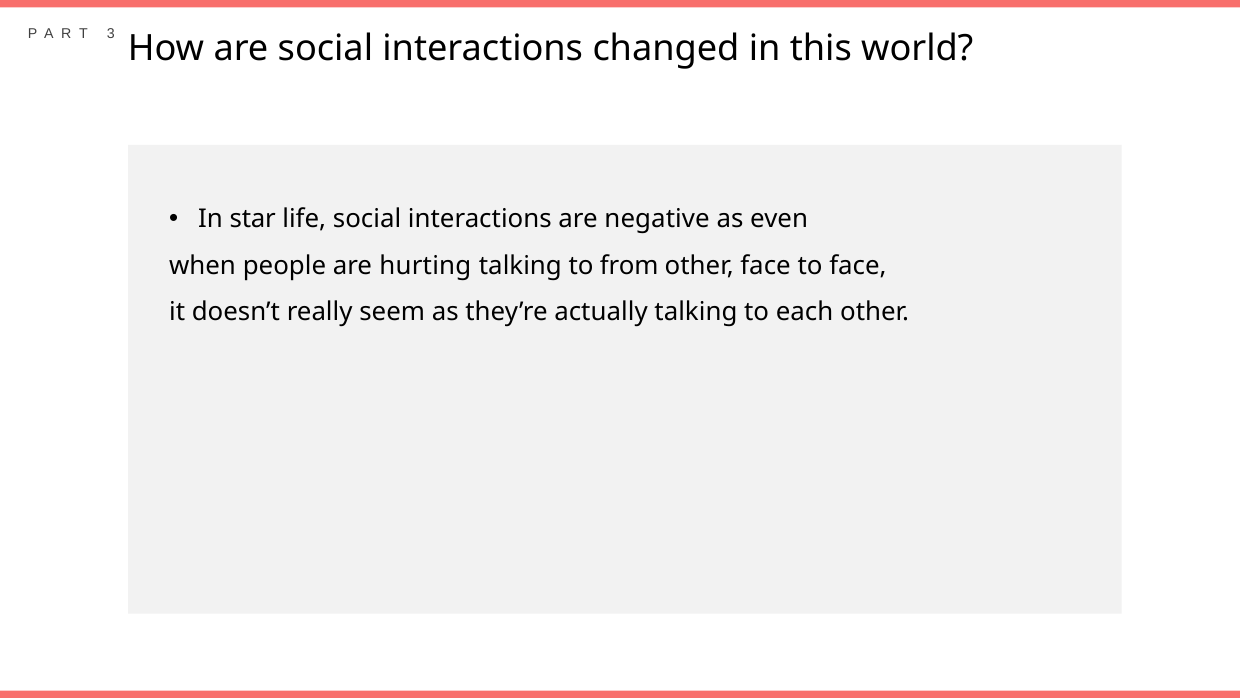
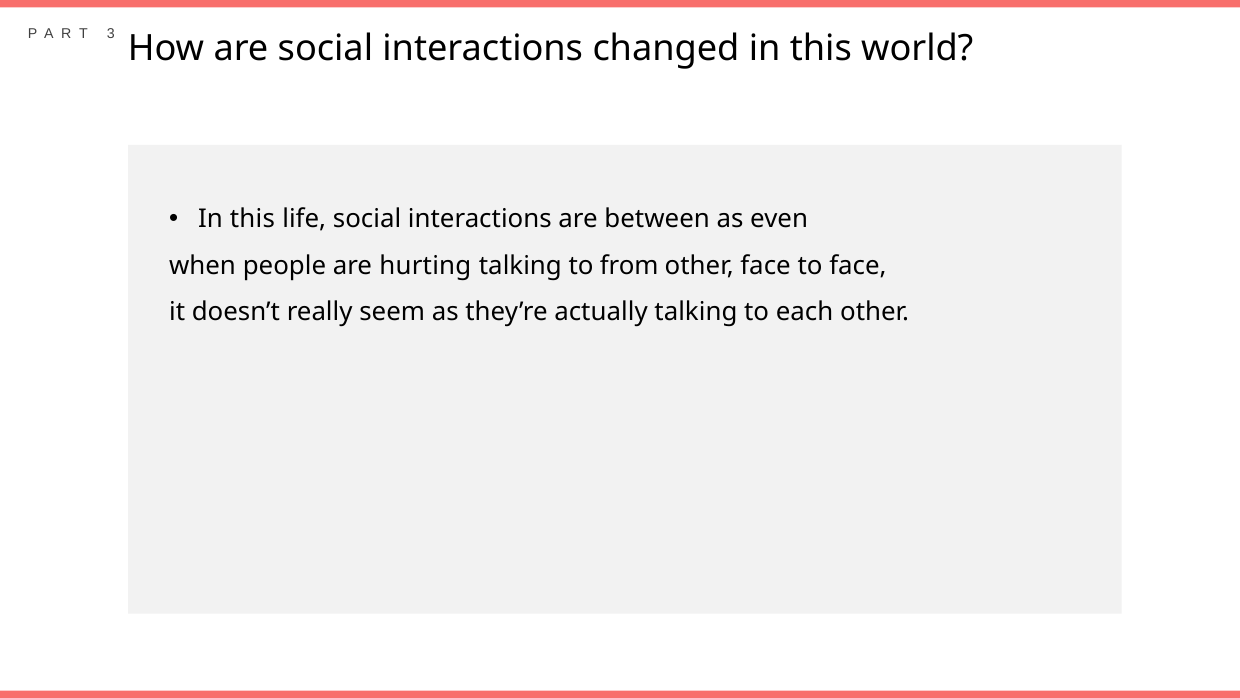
star: star -> this (252, 219)
negative: negative -> between (657, 219)
